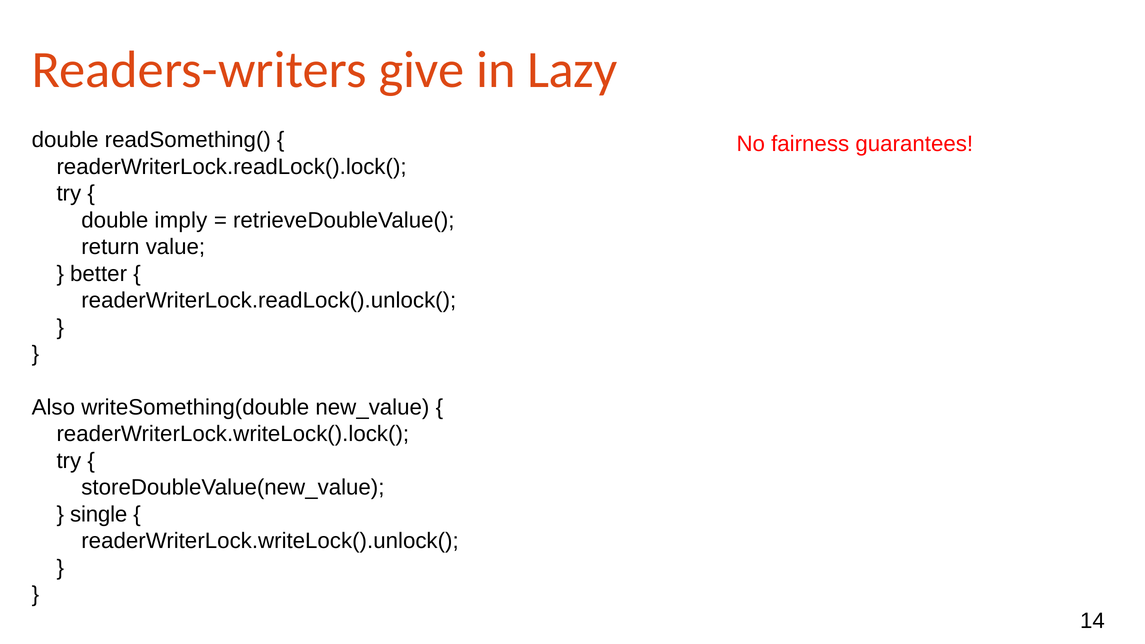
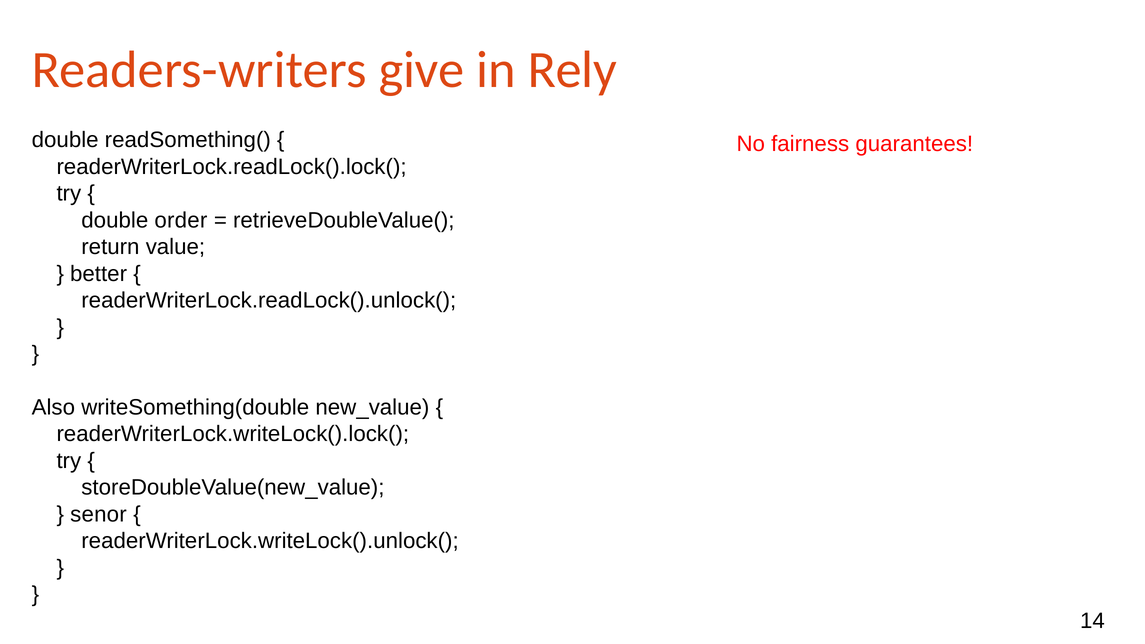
Lazy: Lazy -> Rely (572, 70)
imply: imply -> order (181, 220)
single: single -> senor (98, 514)
